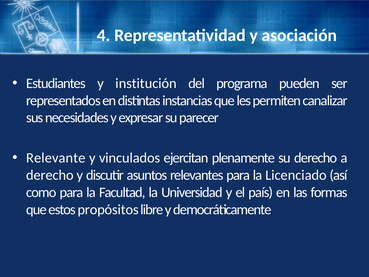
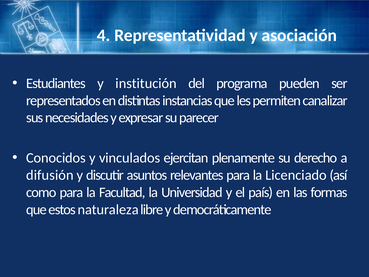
Relevante: Relevante -> Conocidos (56, 158)
derecho: derecho -> difusión (50, 175)
propósitos: propósitos -> naturaleza (108, 209)
